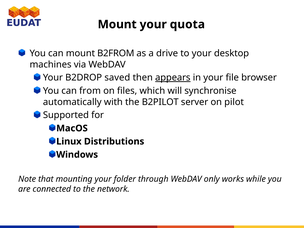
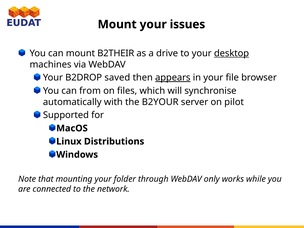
quota: quota -> issues (187, 24)
B2FROM: B2FROM -> B2THEIR (116, 53)
desktop underline: none -> present (232, 53)
B2PILOT: B2PILOT -> B2YOUR (160, 102)
